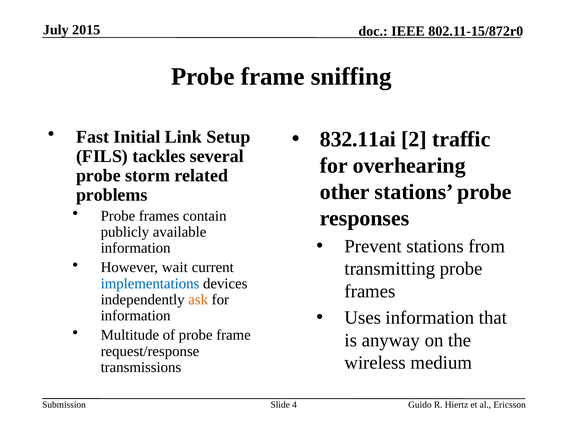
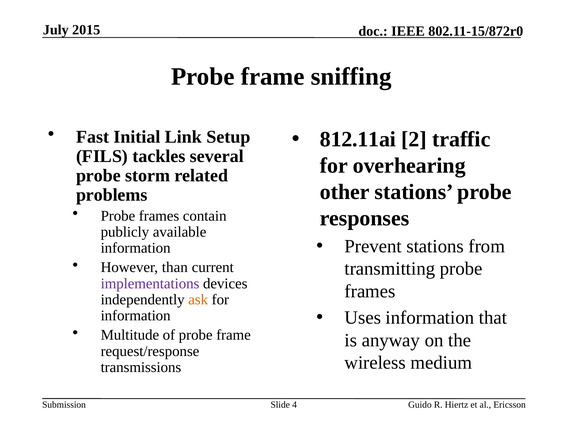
832.11ai: 832.11ai -> 812.11ai (358, 139)
wait: wait -> than (175, 268)
implementations colour: blue -> purple (150, 284)
